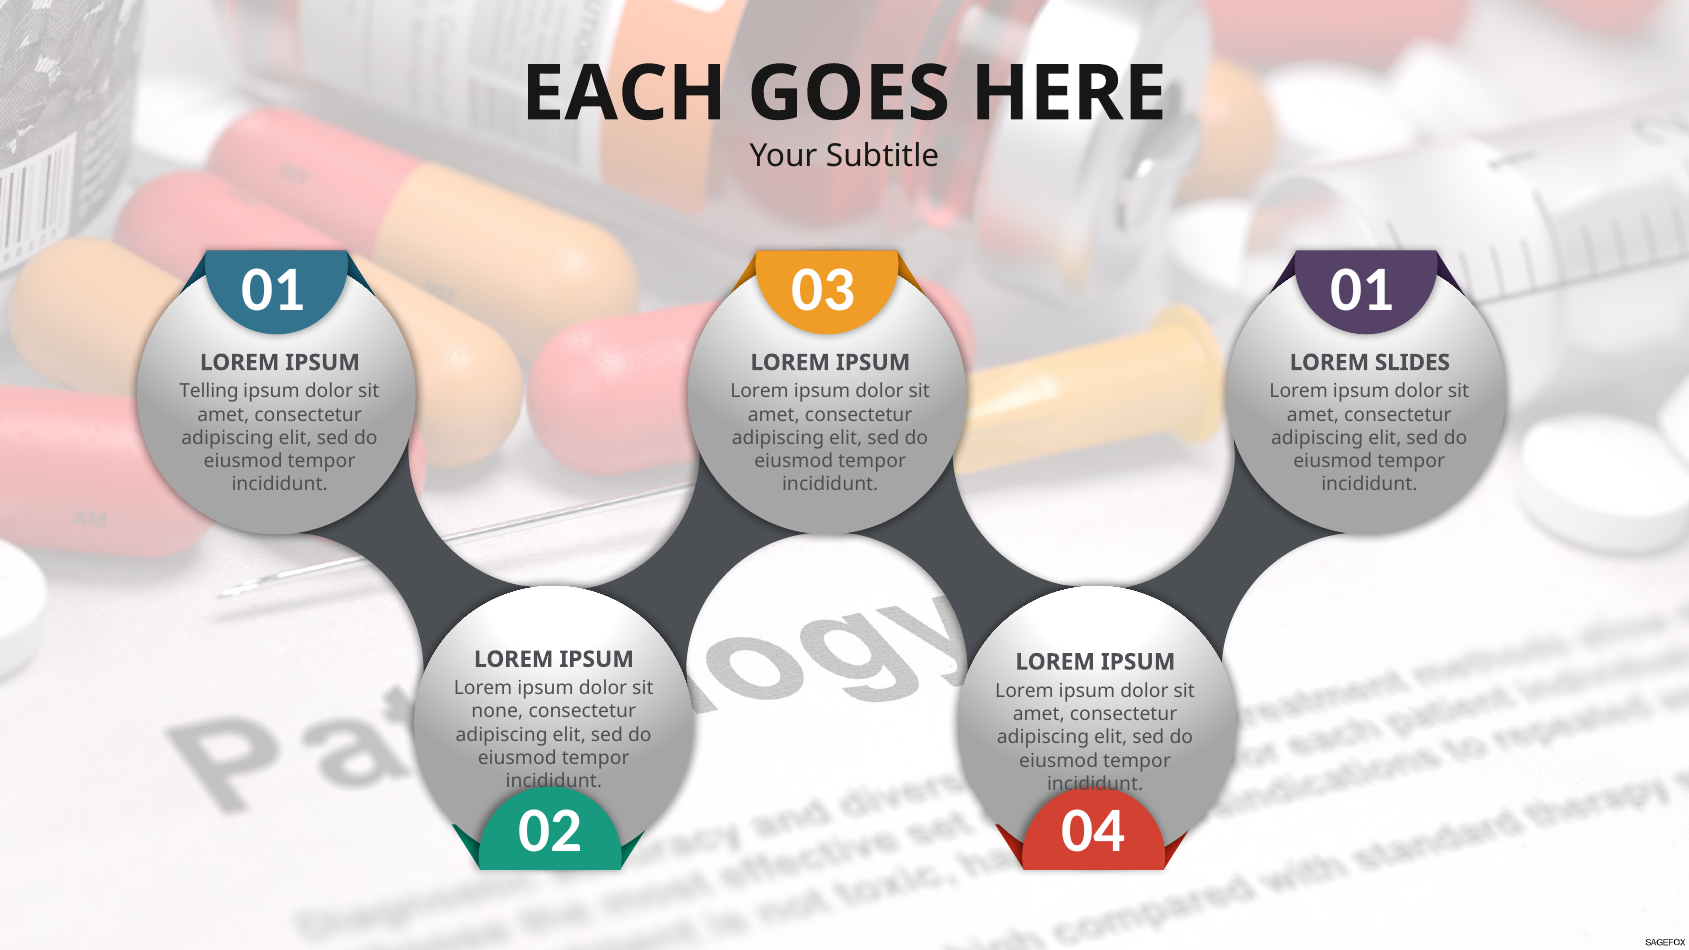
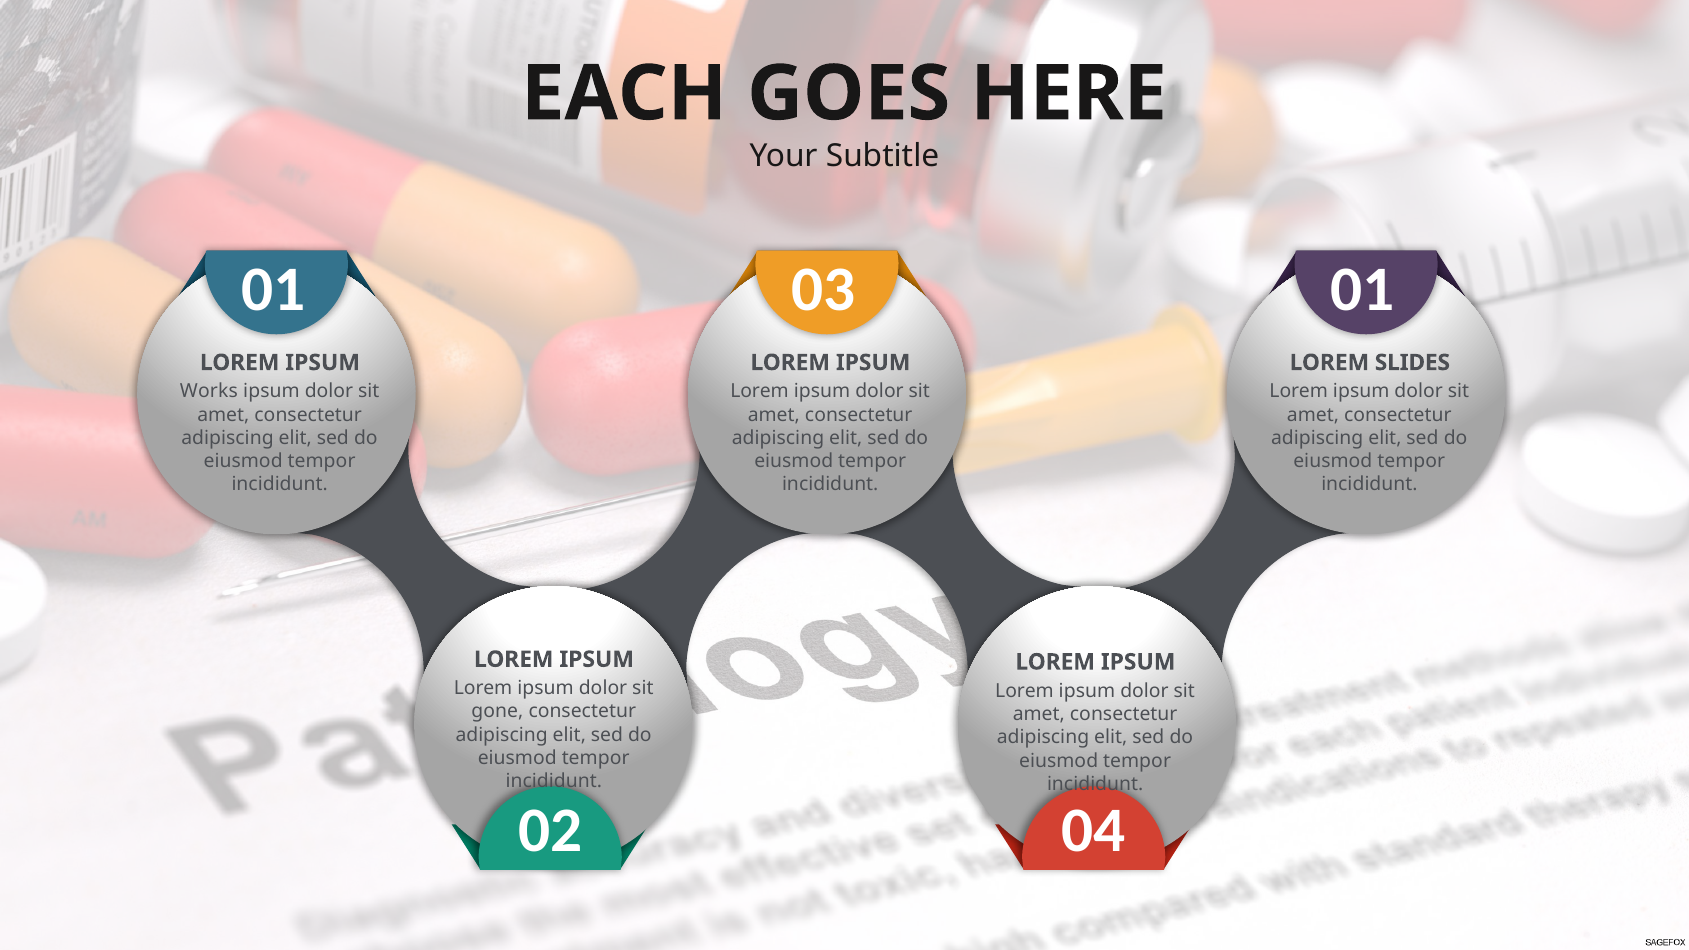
Telling: Telling -> Works (209, 392)
none: none -> gone (497, 712)
